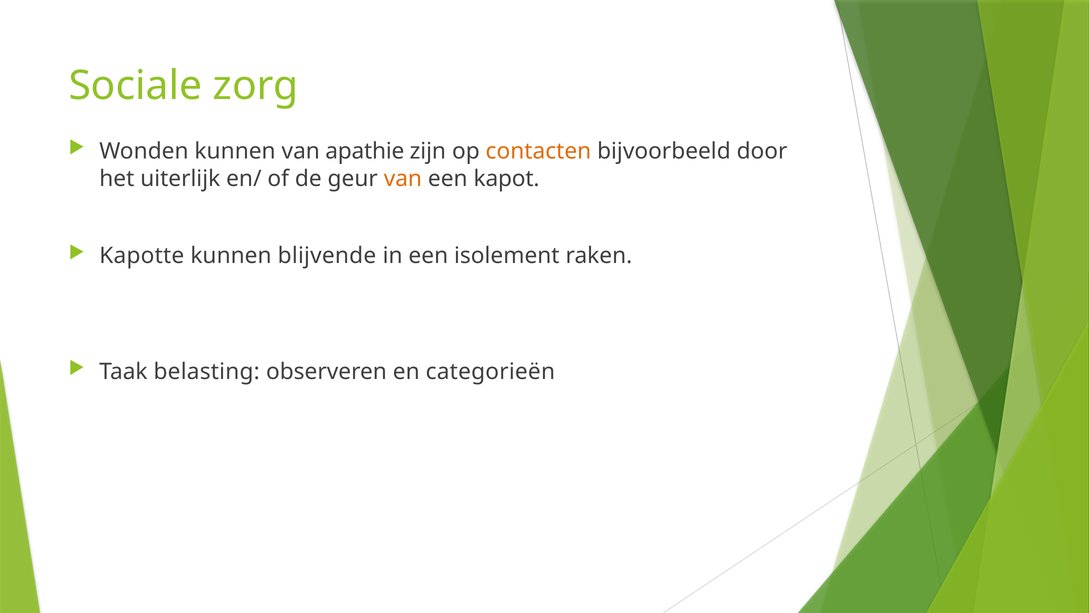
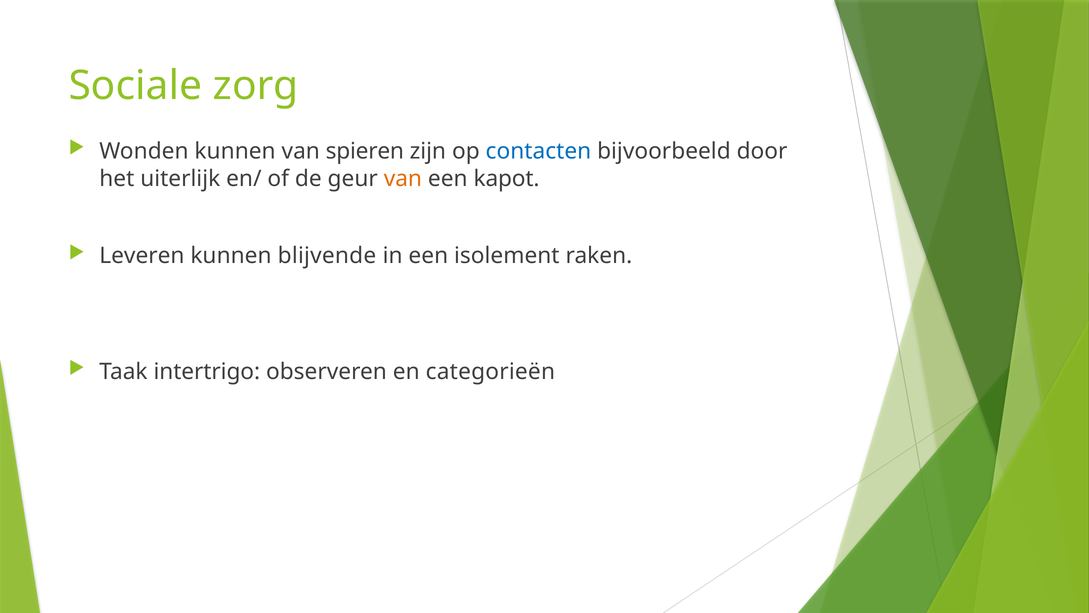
apathie: apathie -> spieren (365, 151)
contacten colour: orange -> blue (538, 151)
Kapotte: Kapotte -> Leveren (142, 256)
belasting: belasting -> intertrigo (207, 372)
